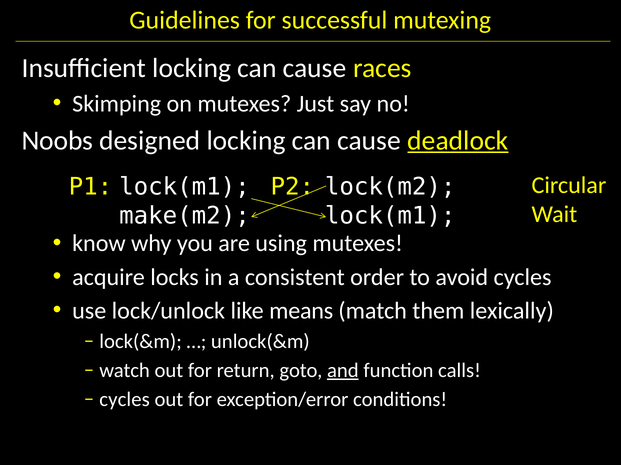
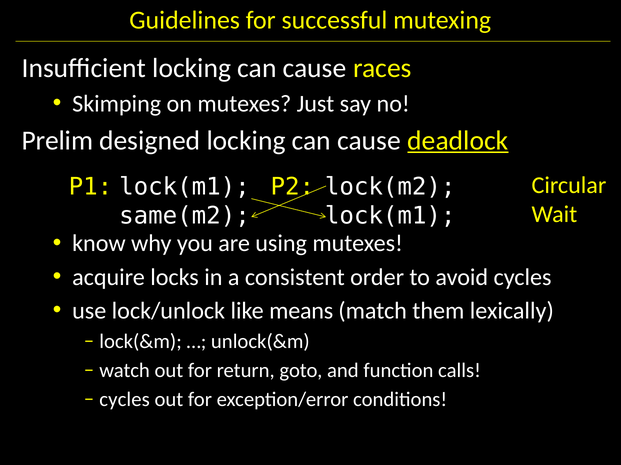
Noobs: Noobs -> Prelim (57, 141)
make(m2: make(m2 -> same(m2 (184, 216)
and underline: present -> none (343, 371)
